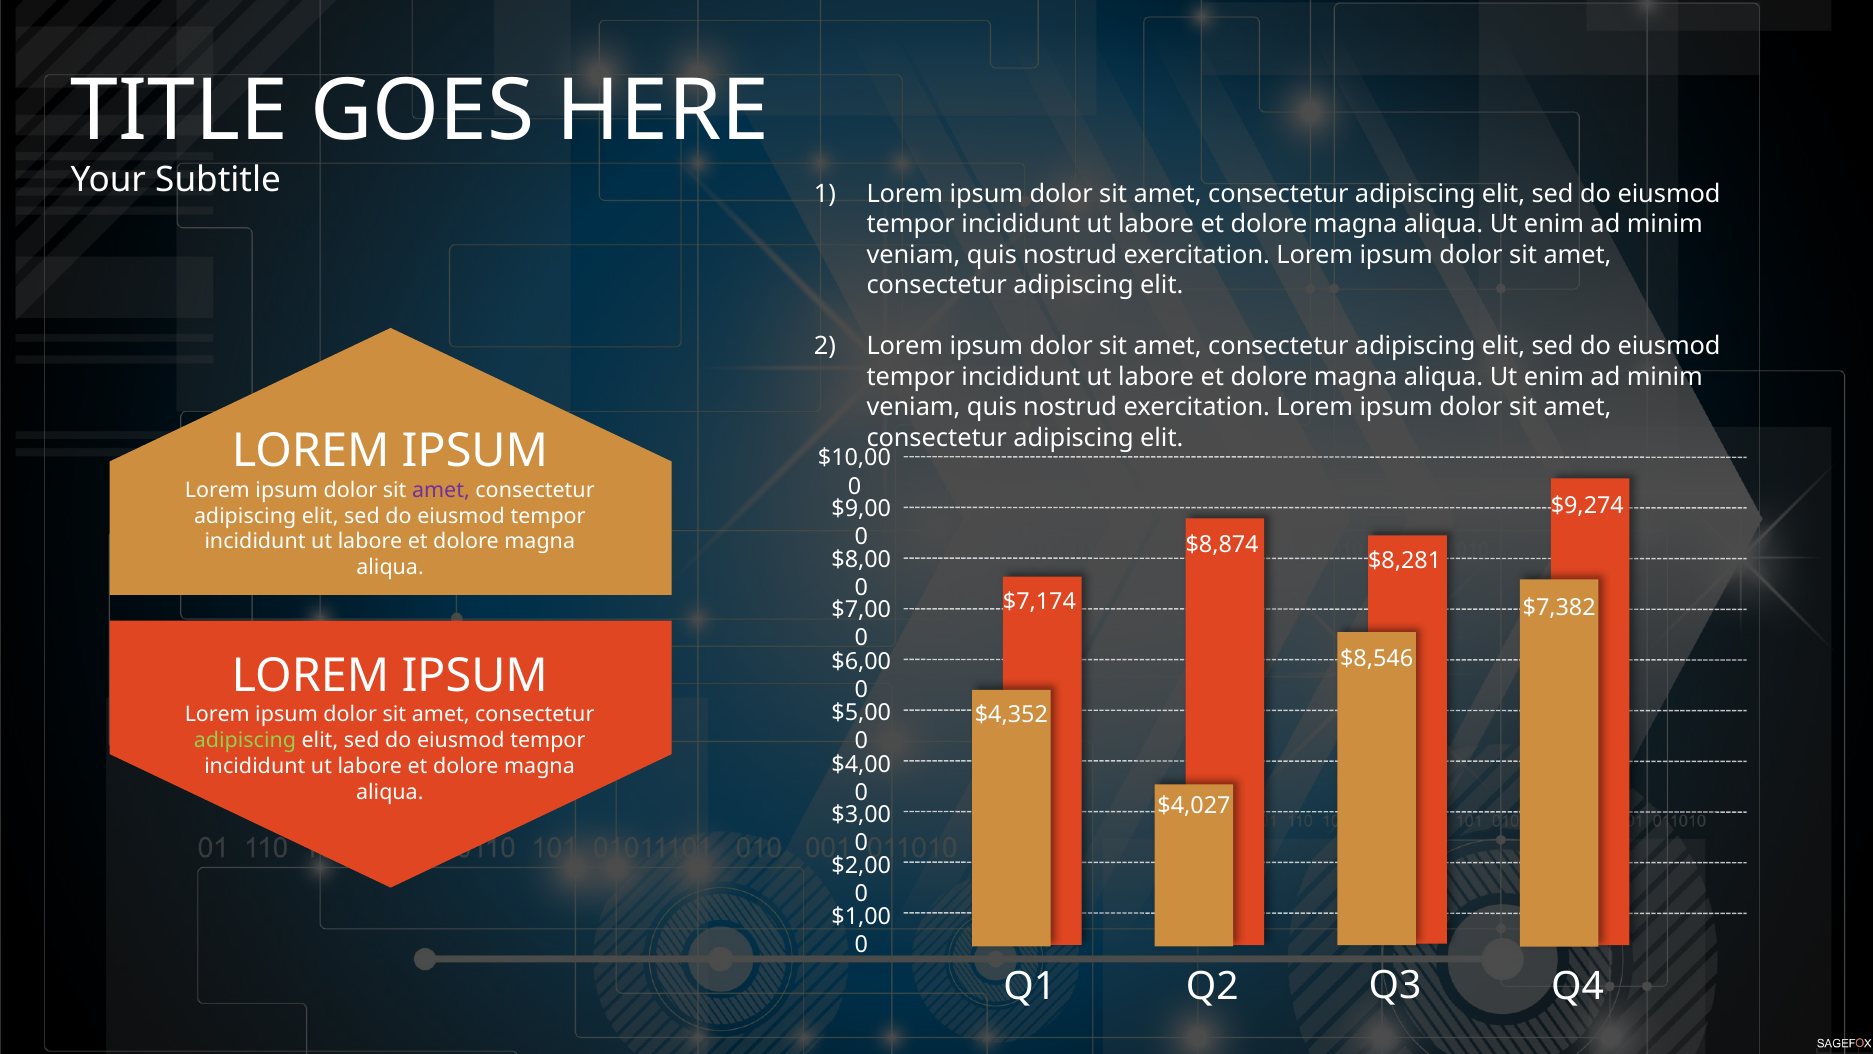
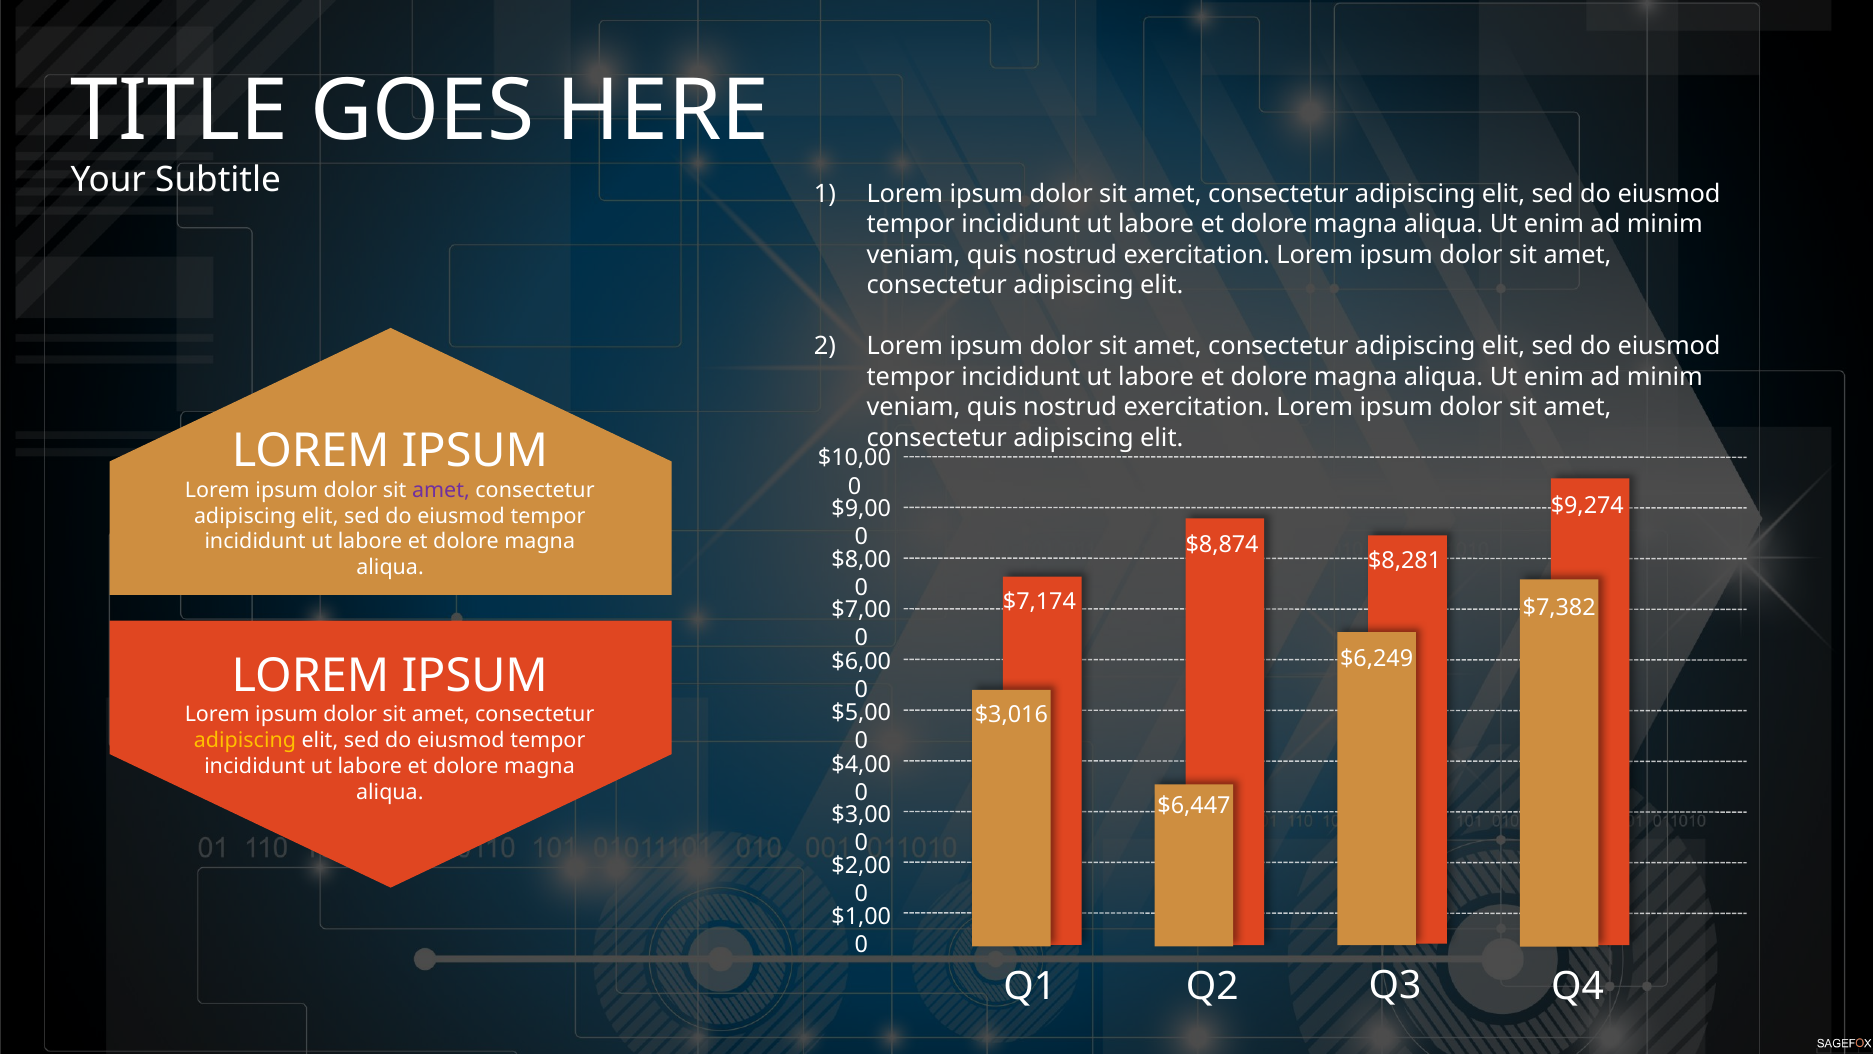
$8,546: $8,546 -> $6,249 (1377, 659)
$4,352: $4,352 -> $3,016 (1011, 714)
adipiscing colour: light green -> yellow (245, 740)
$4,027: $4,027 -> $6,447 (1194, 805)
